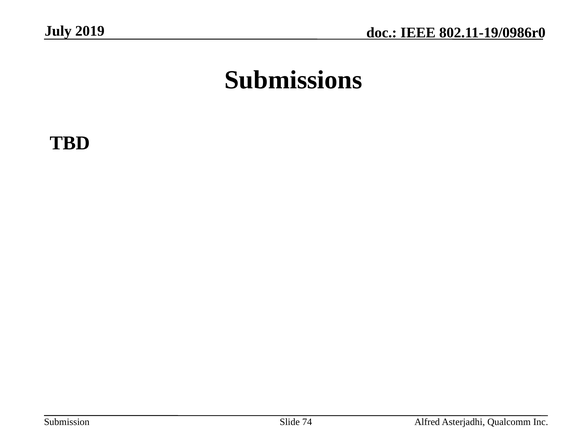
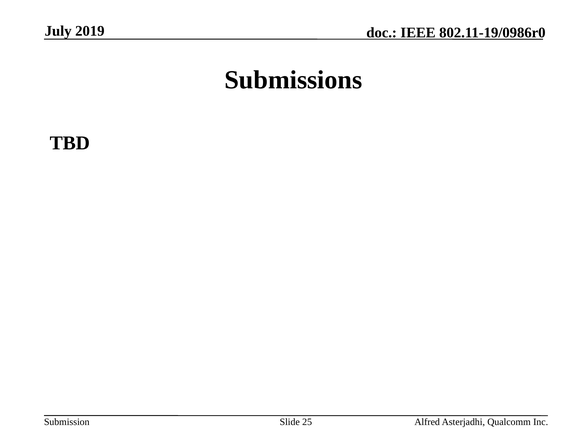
74: 74 -> 25 (307, 422)
